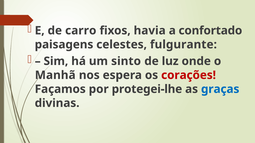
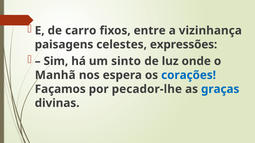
havia: havia -> entre (150, 31)
confortado: confortado -> vizinhança (210, 31)
fulgurante: fulgurante -> expressões (184, 45)
corações colour: red -> blue (189, 75)
protegei-lhe: protegei-lhe -> pecador-lhe (147, 89)
